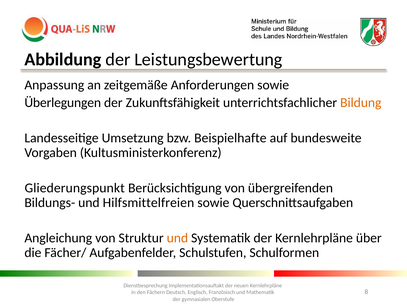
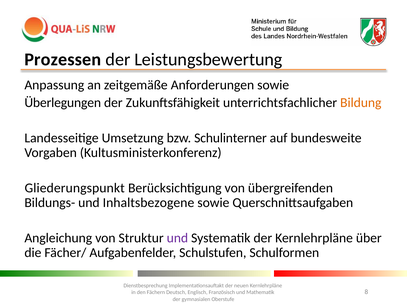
Abbildung: Abbildung -> Prozessen (63, 59)
Beispielhafte: Beispielhafte -> Schulinterner (230, 138)
Hilfsmittelfreien: Hilfsmittelfreien -> Inhaltsbezogene (148, 202)
und colour: orange -> purple (177, 237)
